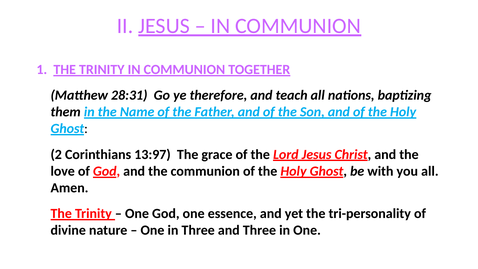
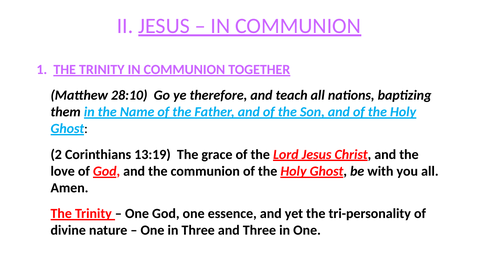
28:31: 28:31 -> 28:10 (129, 95)
13:97: 13:97 -> 13:19 (153, 154)
